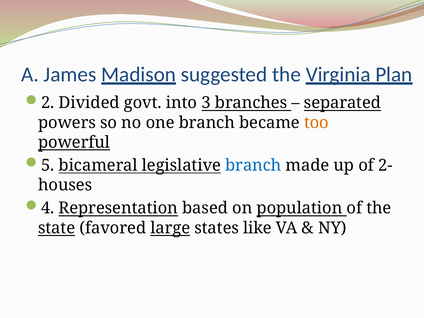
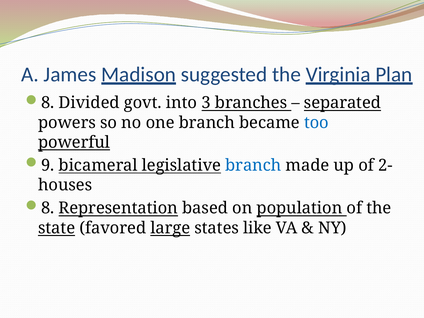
2: 2 -> 8 (48, 103)
too colour: orange -> blue (316, 123)
5: 5 -> 9 (48, 165)
4: 4 -> 8 (48, 208)
